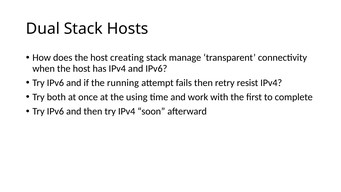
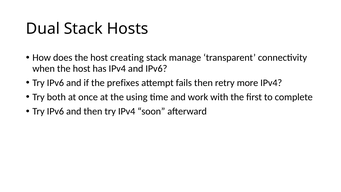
running: running -> prefixes (123, 83)
resist: resist -> more (248, 83)
